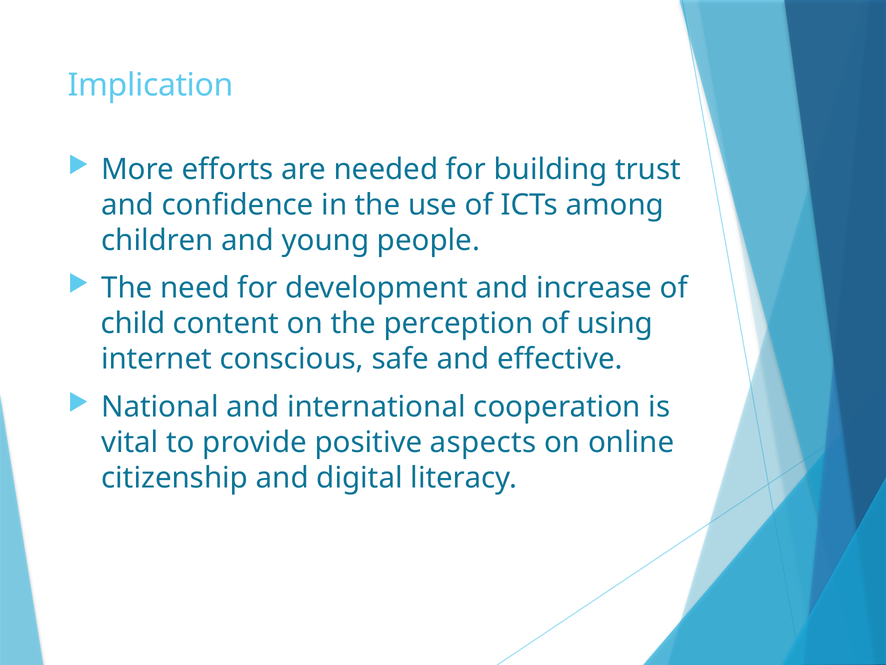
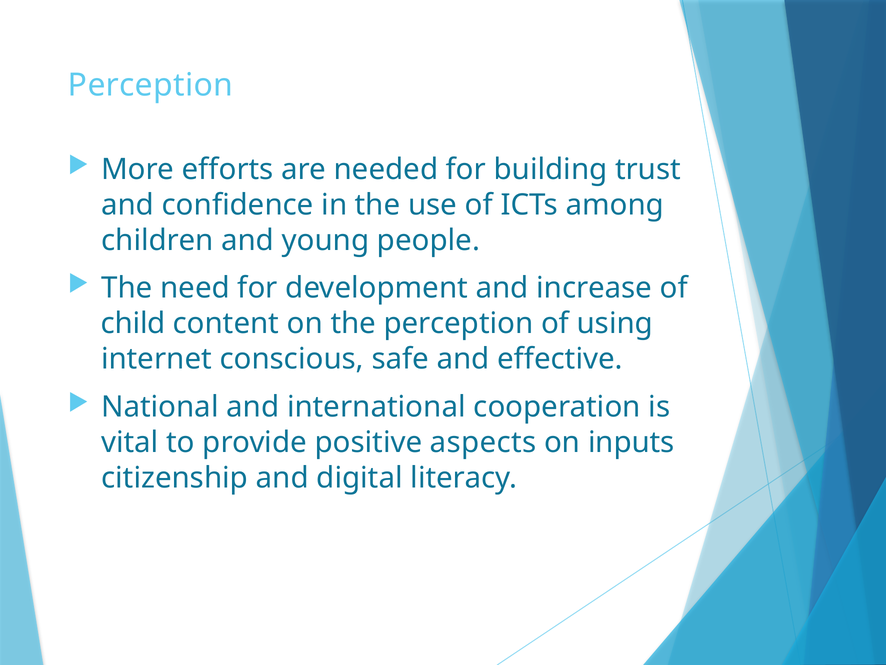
Implication: Implication -> Perception (150, 85)
online: online -> inputs (631, 442)
